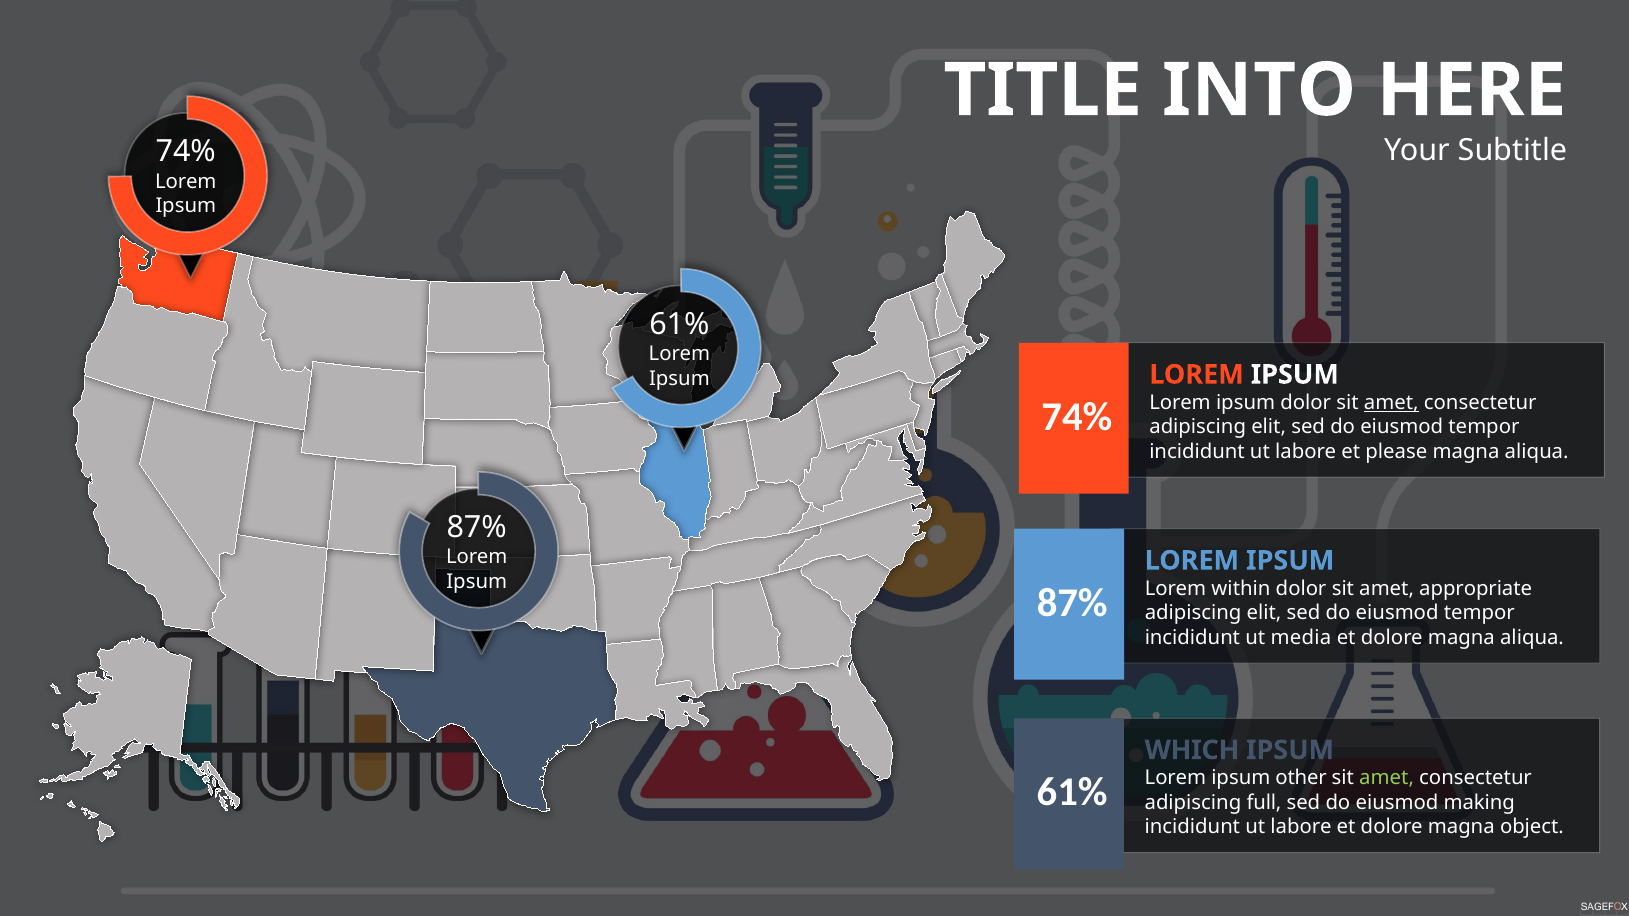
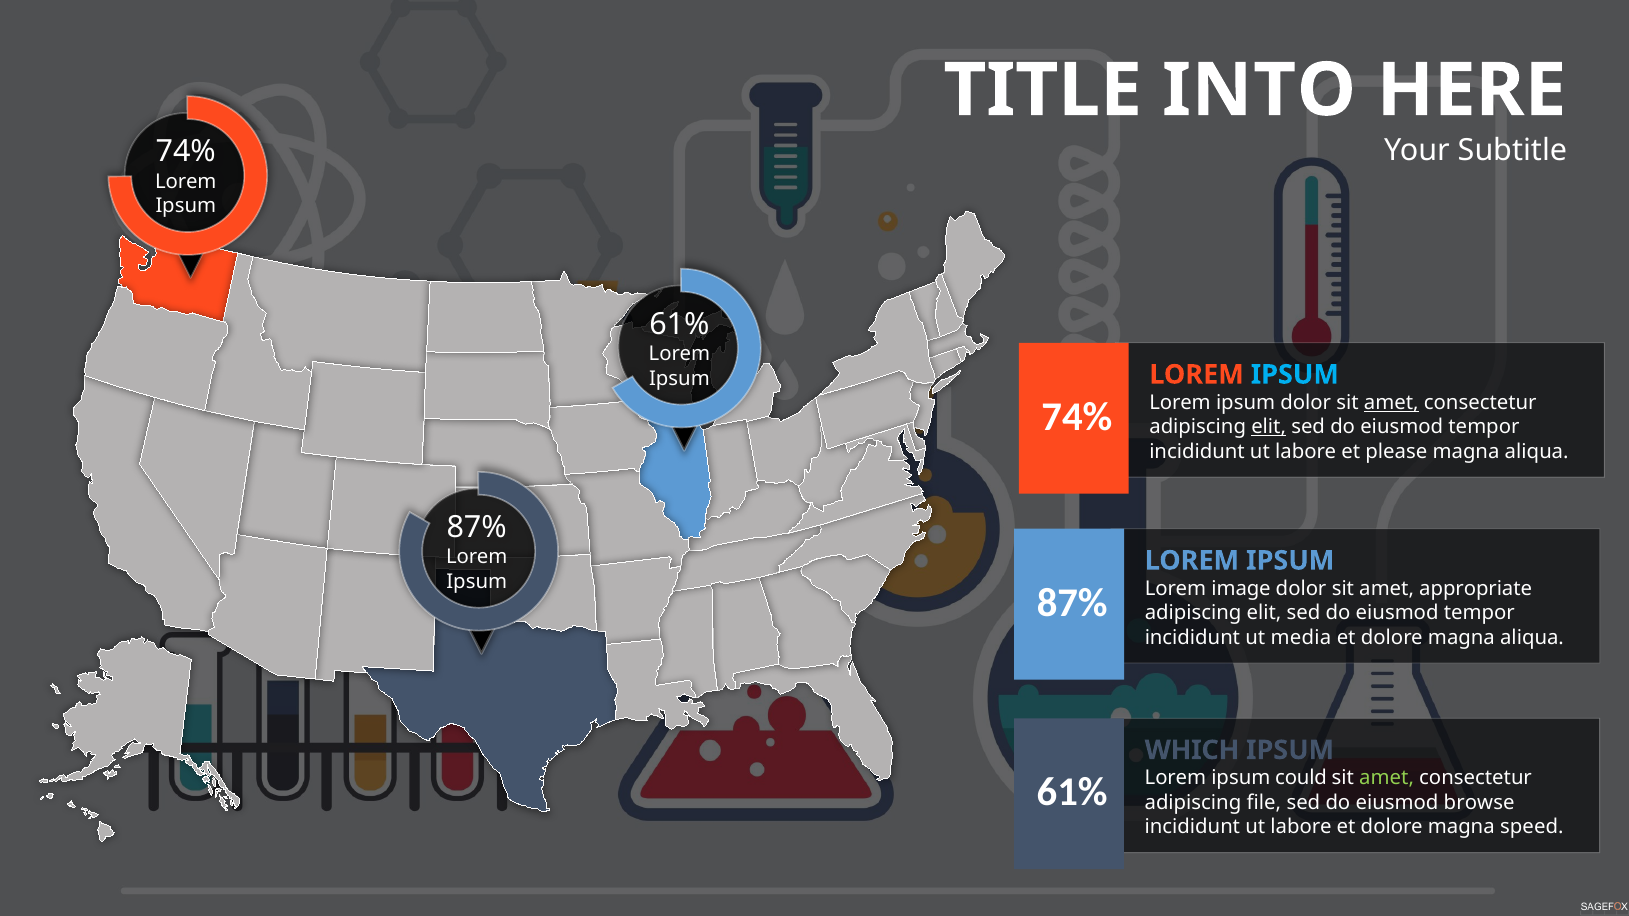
IPSUM colour: white -> light blue (1295, 375)
elit underline: none -> present (1269, 427)
within: within -> image (1241, 589)
other: other -> could (1301, 778)
full: full -> file (1264, 803)
making: making -> browse (1479, 803)
object: object -> speed (1532, 827)
